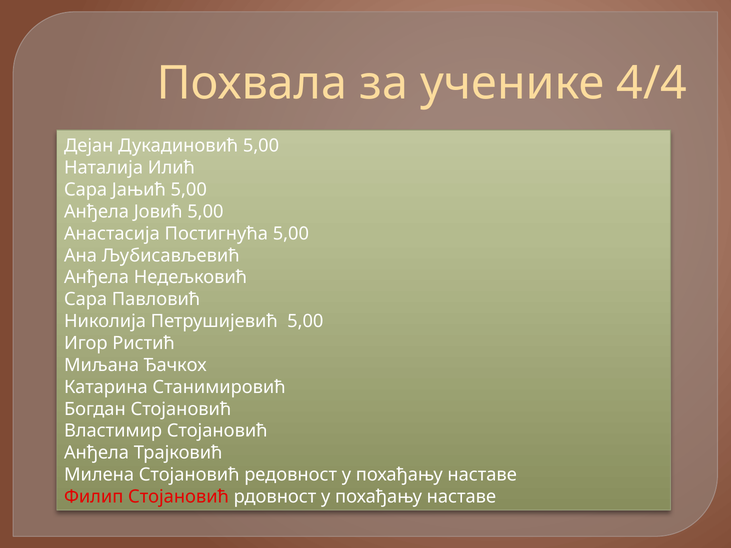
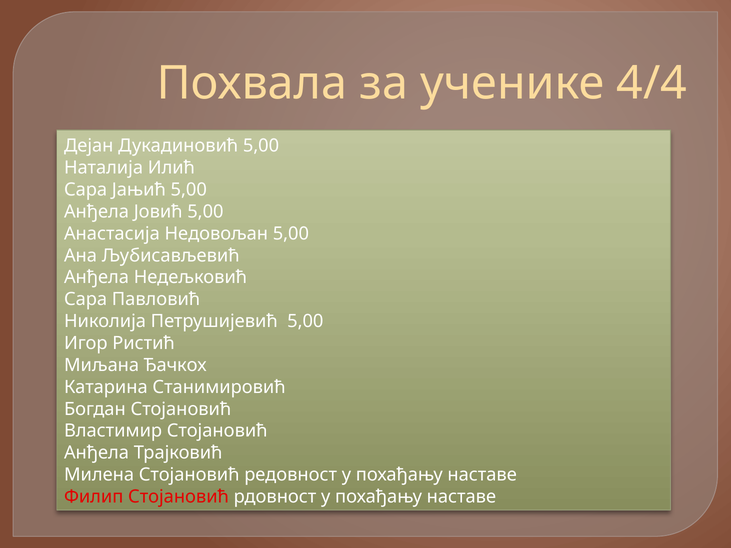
Постигнућа: Постигнућа -> Недовољан (216, 234)
